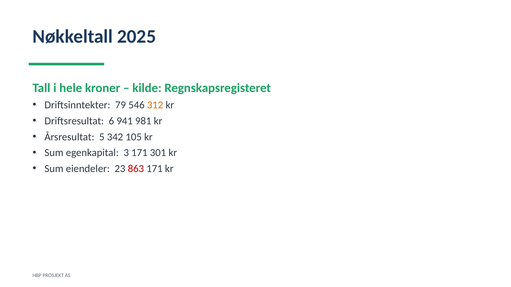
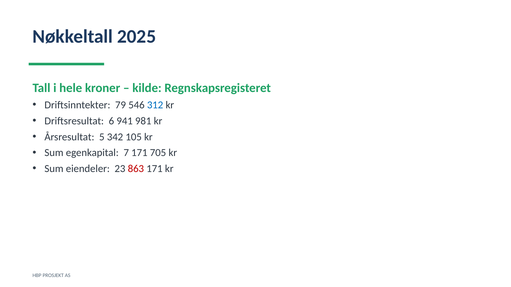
312 colour: orange -> blue (155, 105)
3: 3 -> 7 (126, 153)
301: 301 -> 705 (158, 153)
